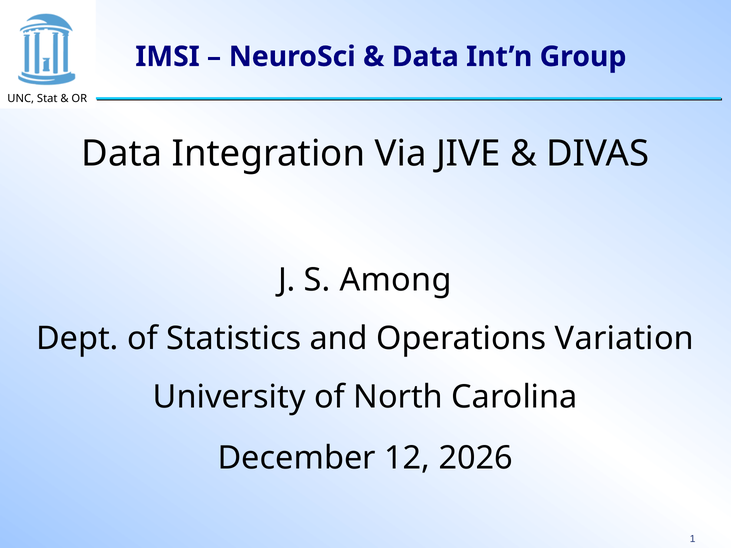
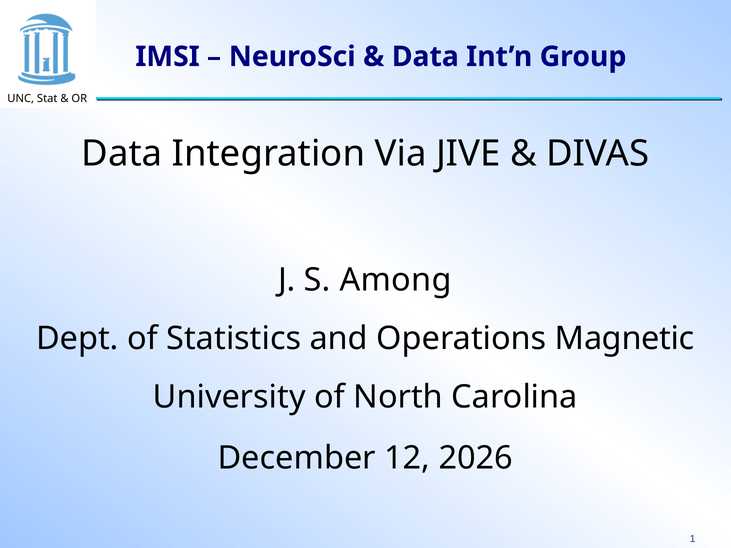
Variation: Variation -> Magnetic (625, 339)
